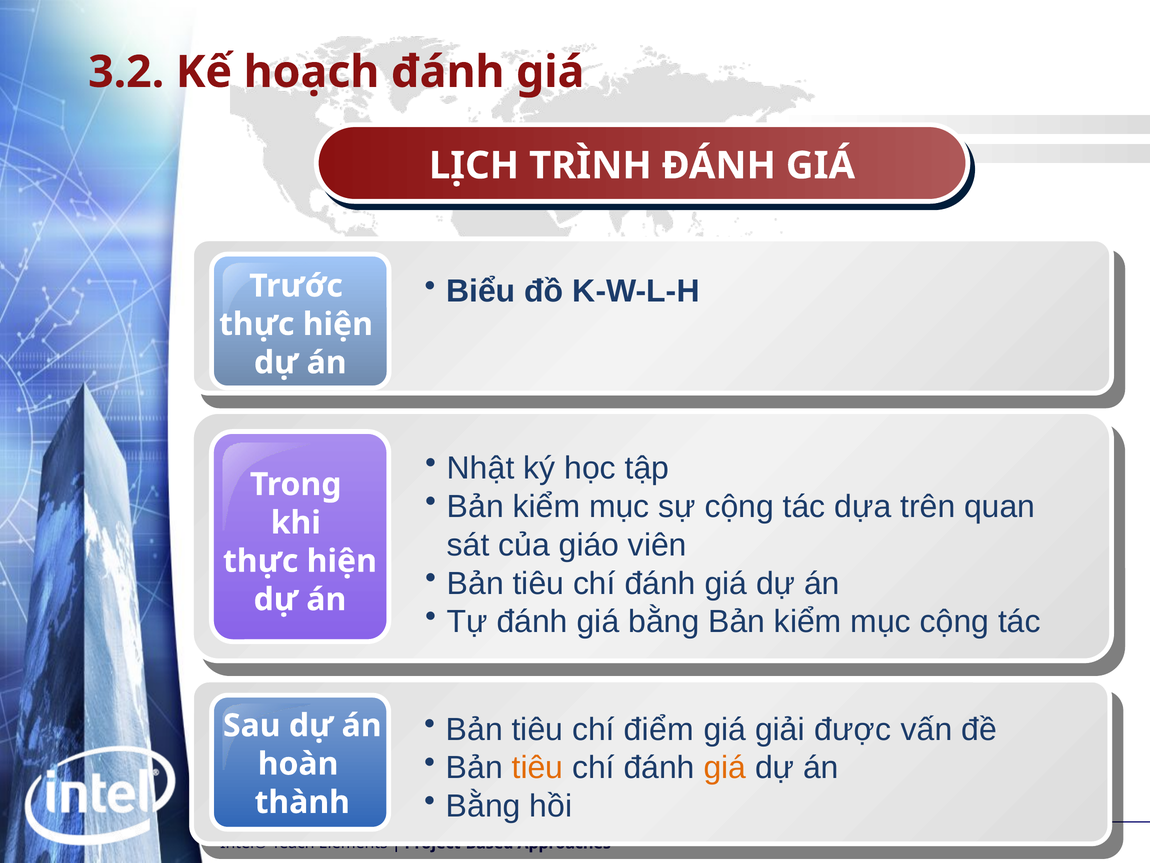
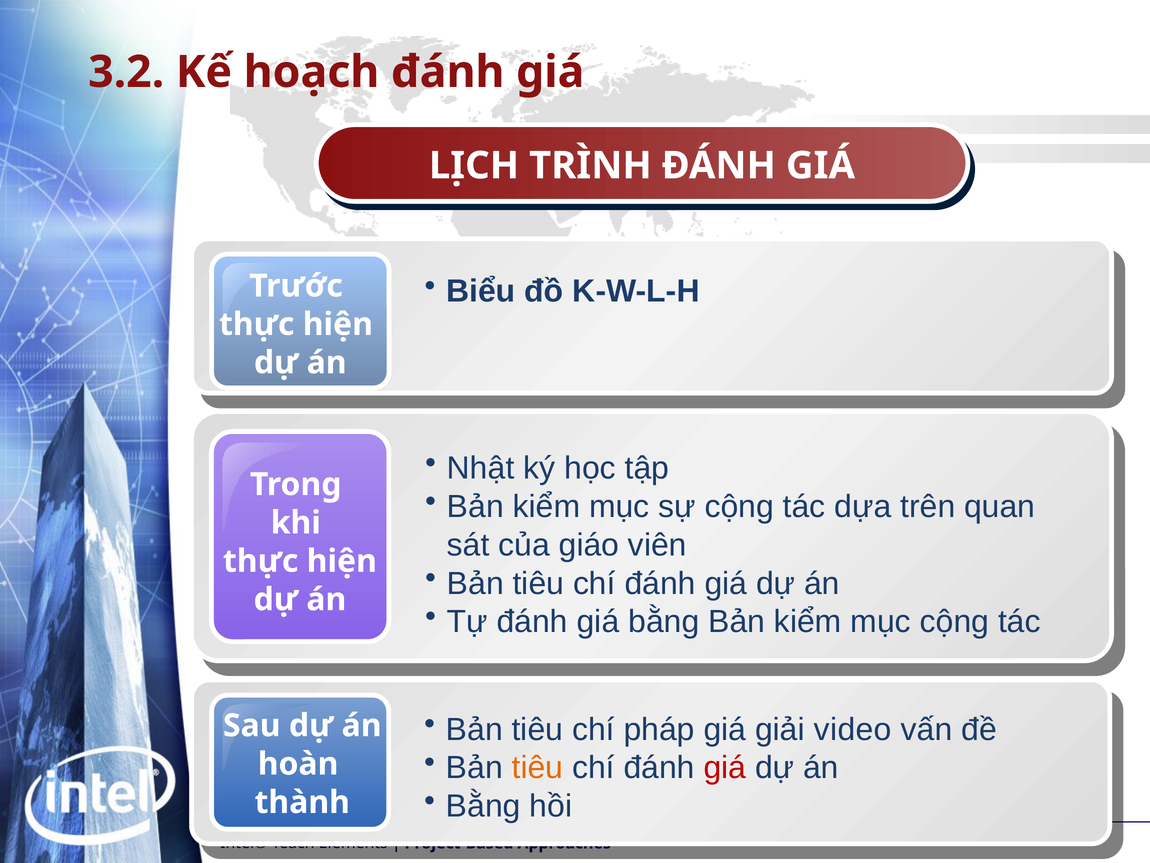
điểm: điểm -> pháp (659, 729)
được: được -> video (853, 729)
giá colour: orange -> red (725, 767)
